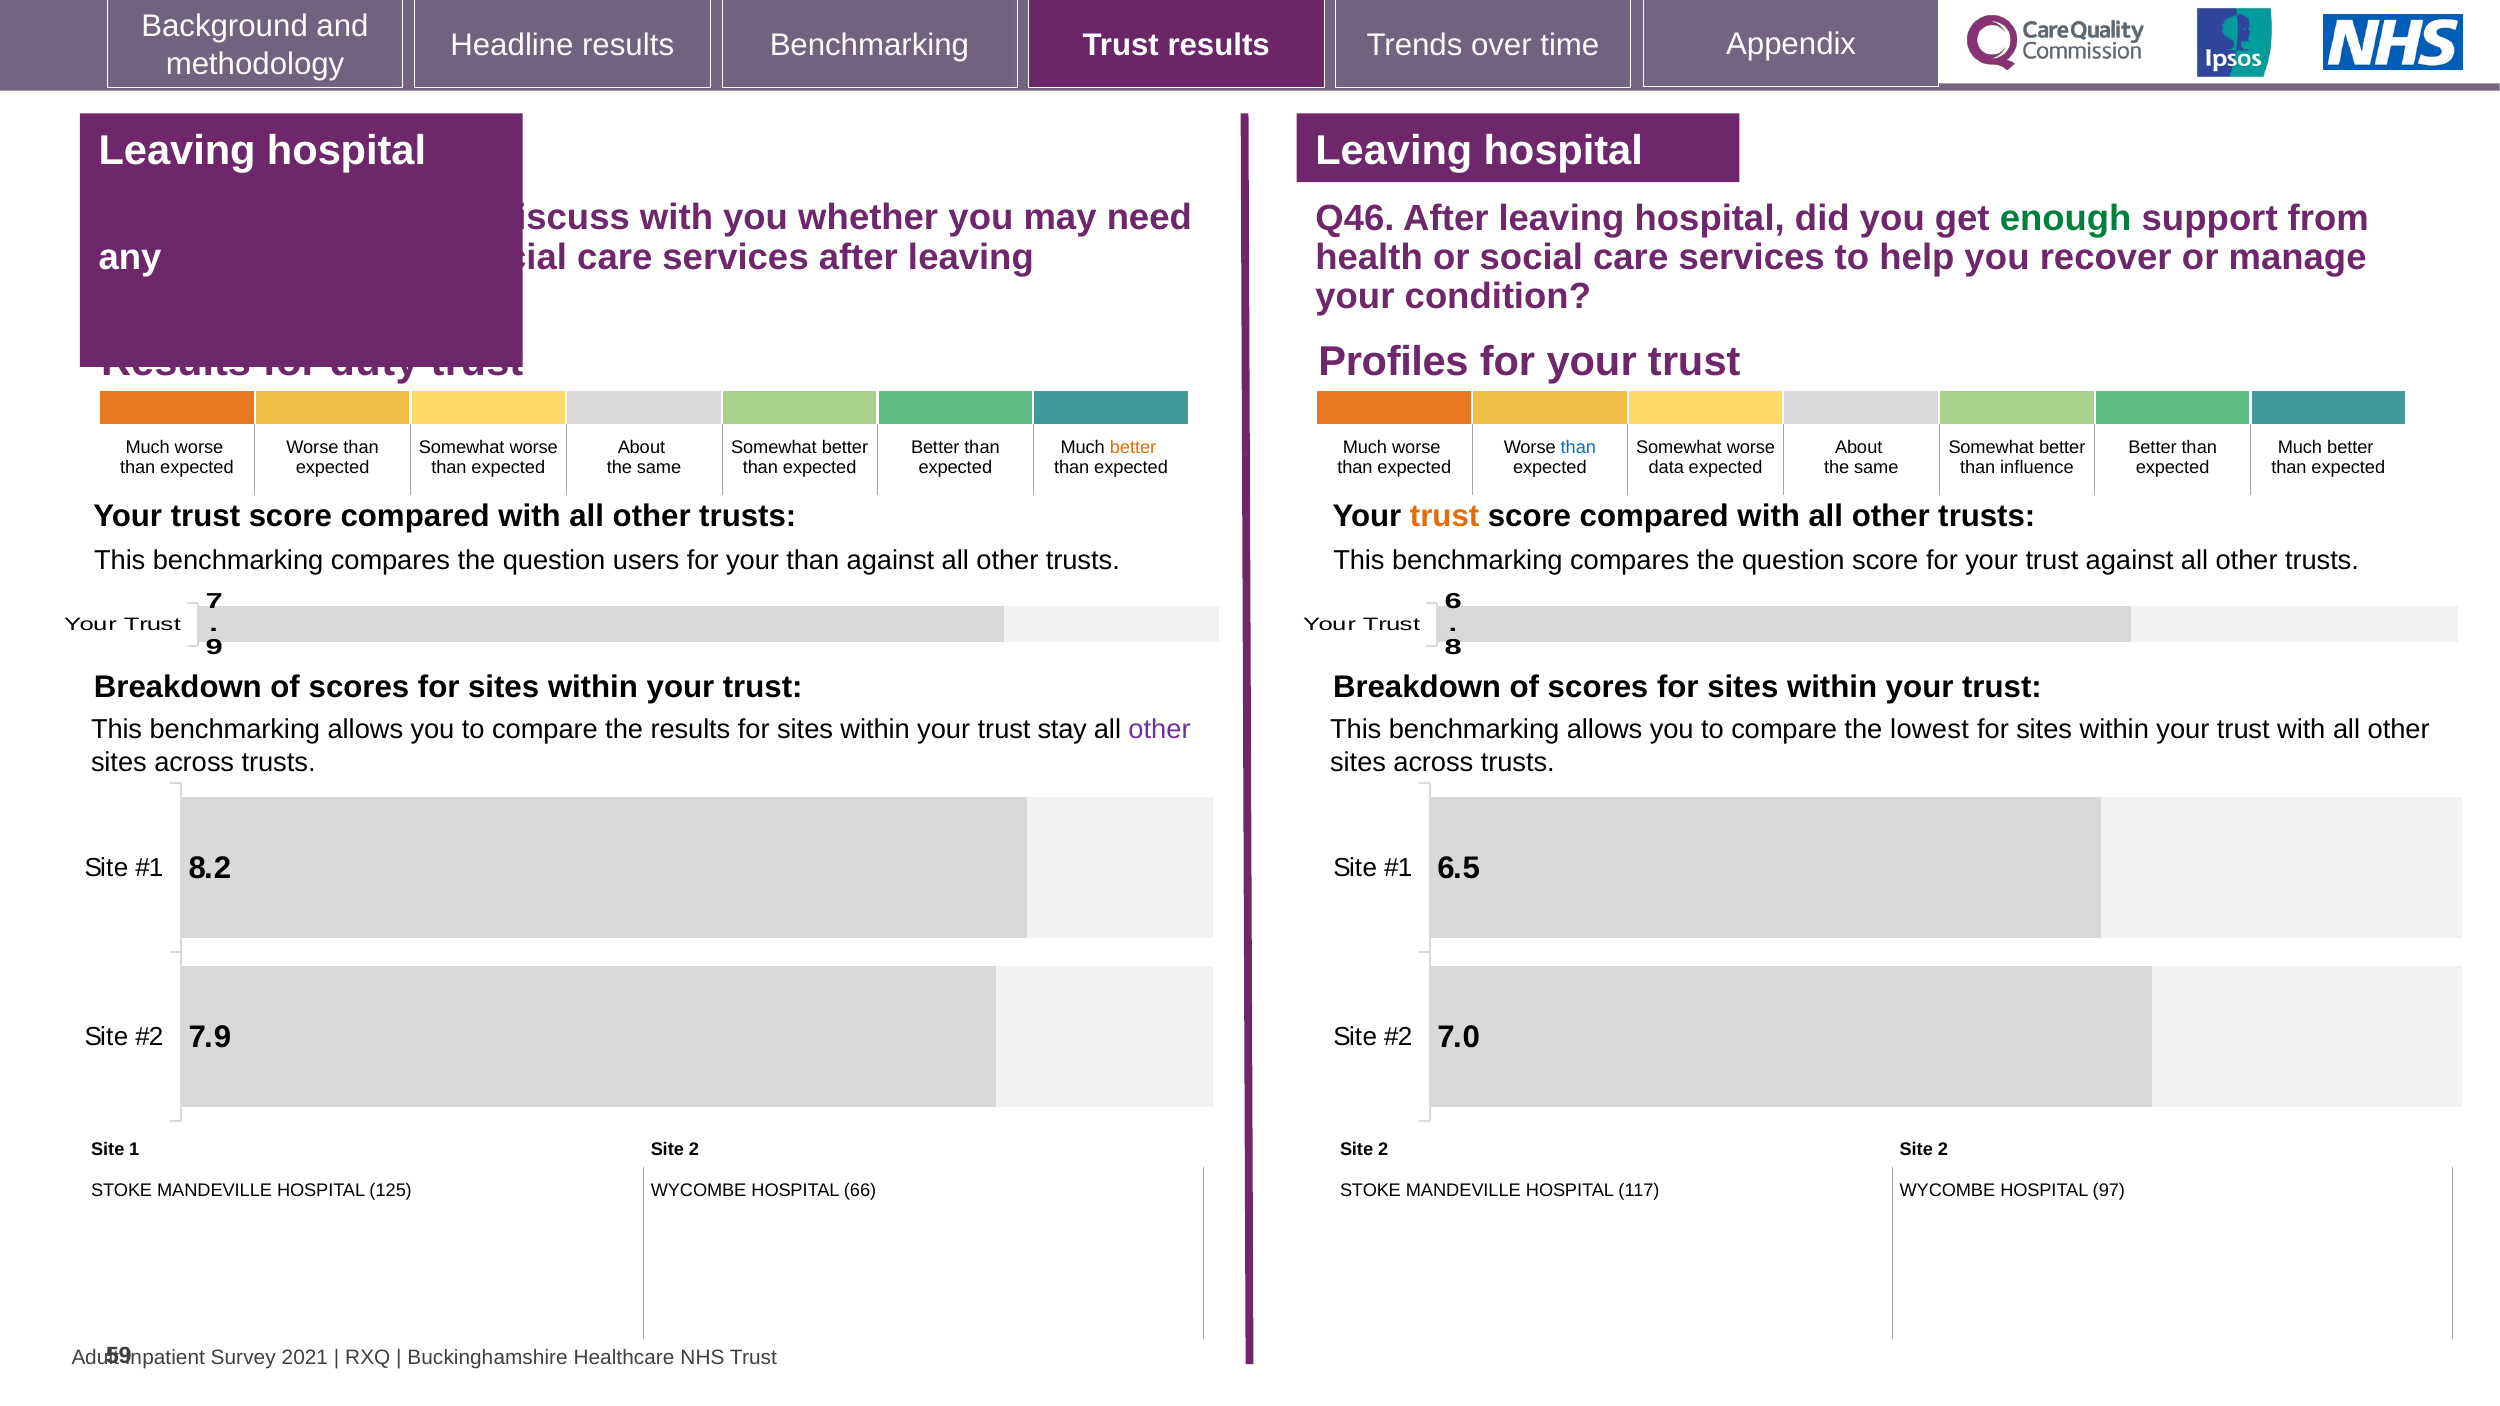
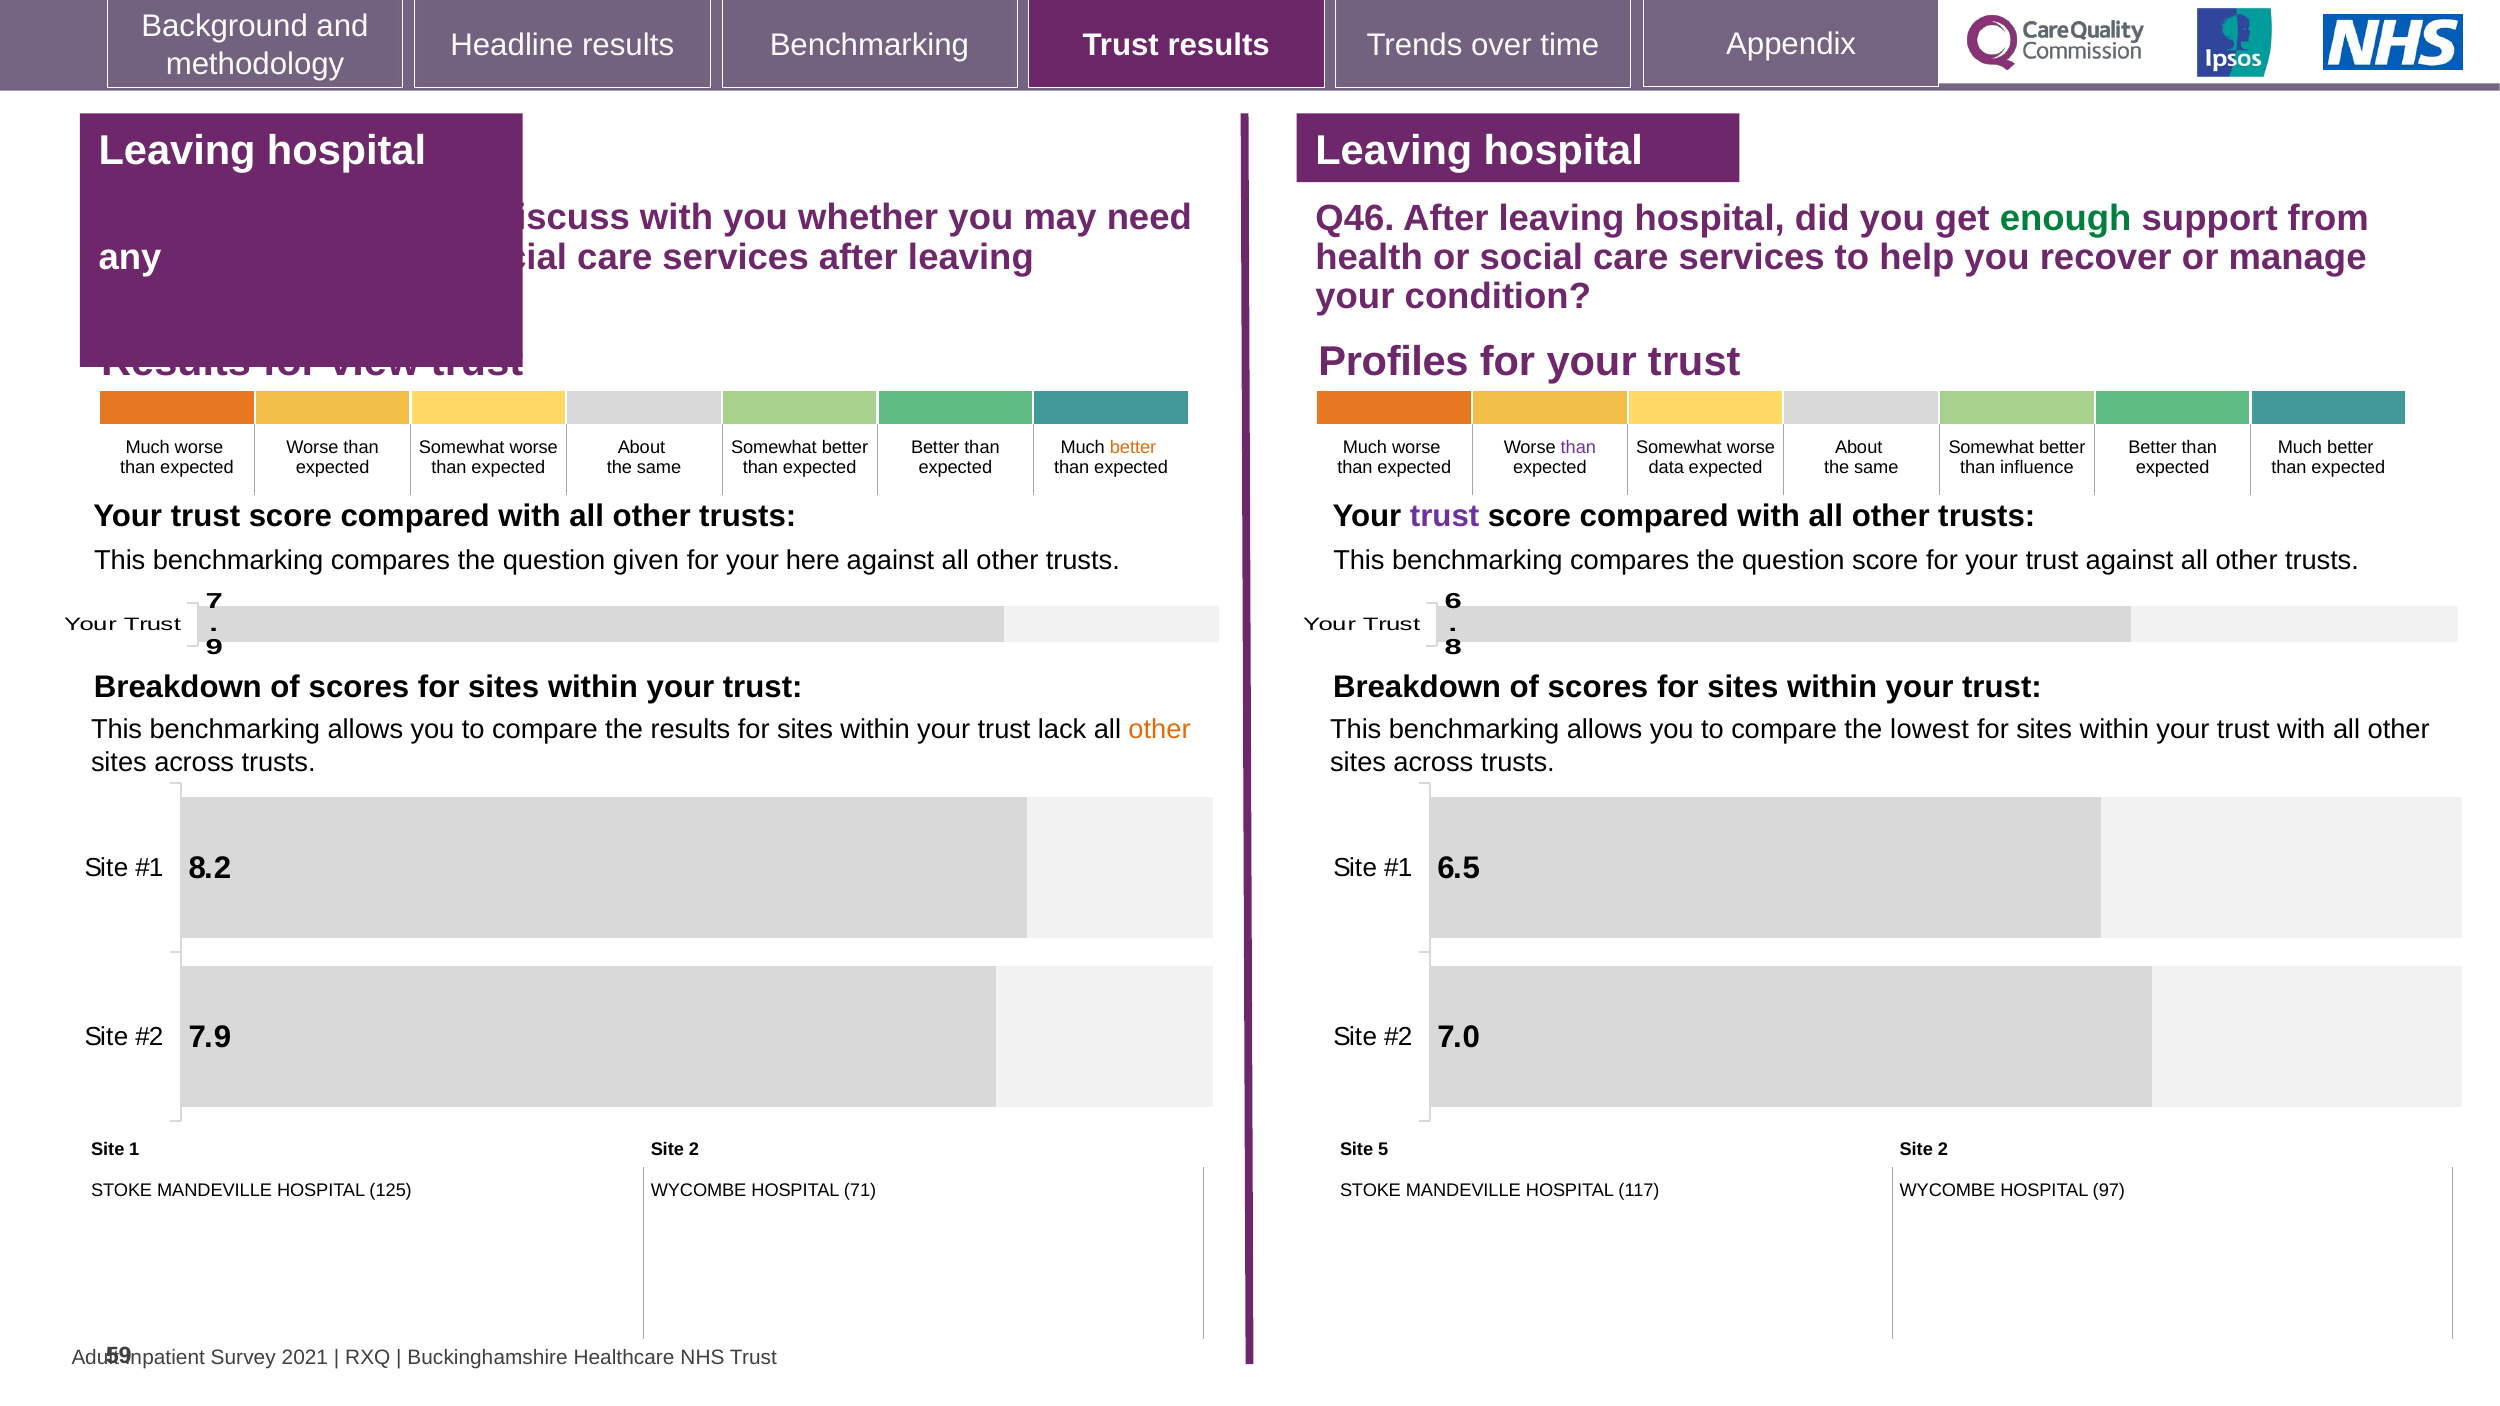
duty: duty -> view (374, 361)
than colour: blue -> purple (1578, 447)
trust colour: orange -> purple (1445, 517)
users: users -> given (646, 561)
your than: than -> here (813, 561)
stay: stay -> lack (1062, 730)
other colour: purple -> orange (1160, 730)
2: 2 -> 5 (1383, 1150)
66: 66 -> 71 (860, 1191)
